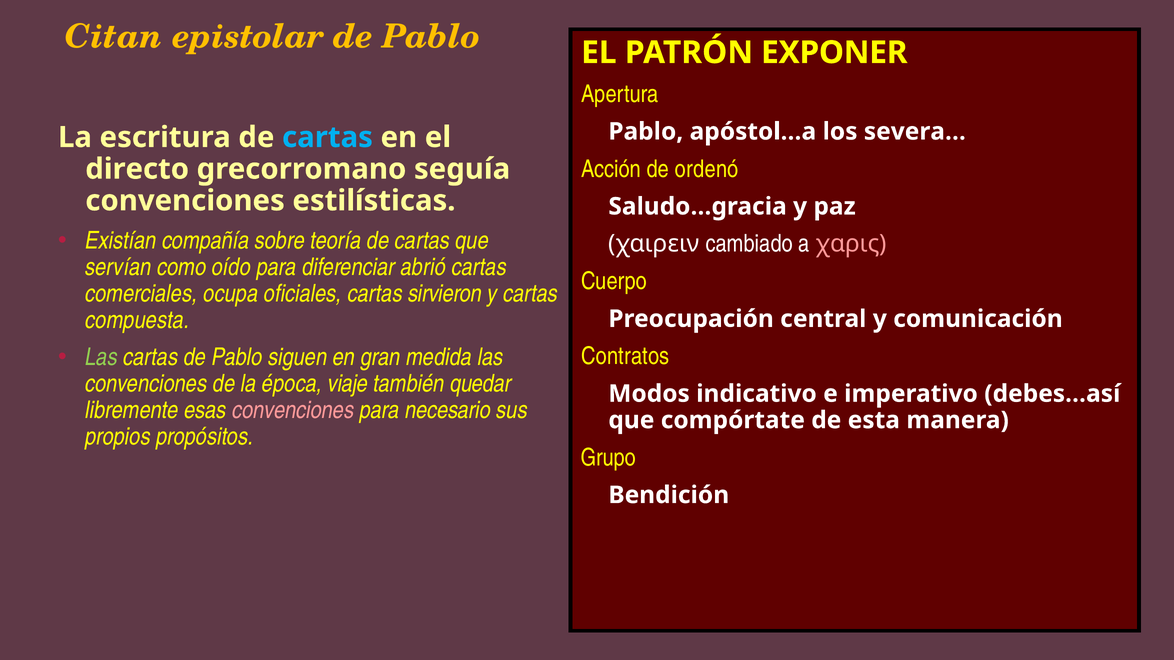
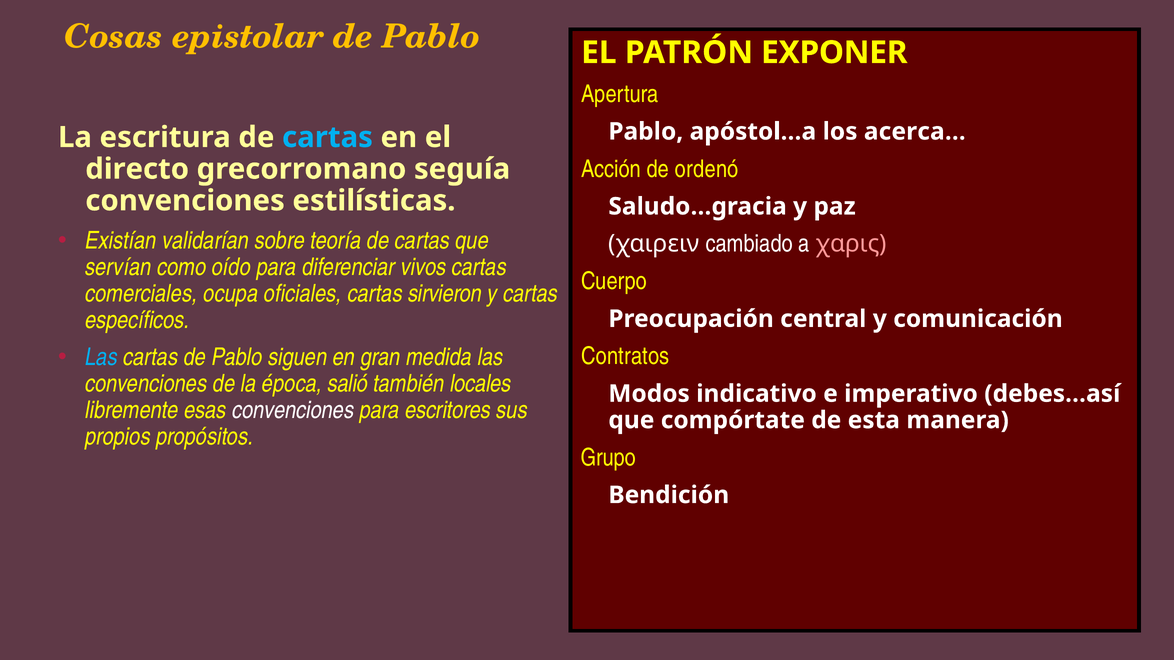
Citan: Citan -> Cosas (114, 37)
severa…: severa… -> acerca… (915, 132)
compañía: compañía -> validarían (206, 241)
abrió: abrió -> vivos (423, 267)
compuesta: compuesta -> específicos (138, 320)
Las colour: light green -> light blue (101, 358)
viaje: viaje -> salió (348, 384)
quedar: quedar -> locales (481, 384)
convenciones colour: pink -> white (293, 410)
necesario: necesario -> escritores (448, 410)
